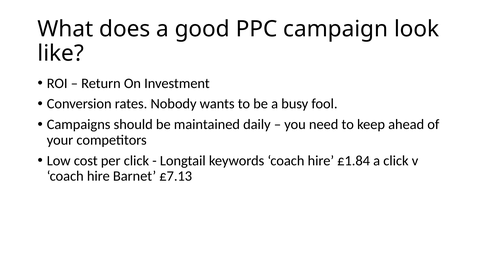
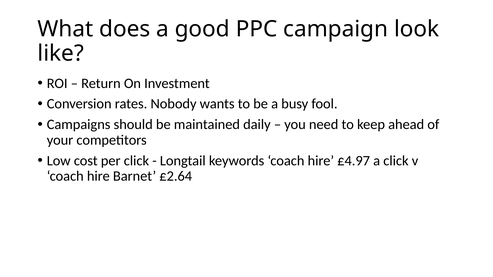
£1.84: £1.84 -> £4.97 (354, 161)
£7.13: £7.13 -> £2.64 (176, 176)
